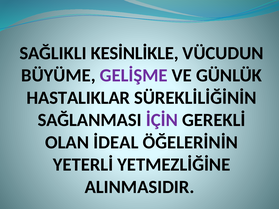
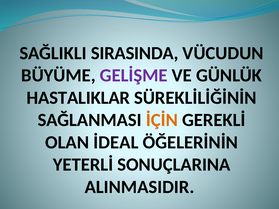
KESİNLİKLE: KESİNLİKLE -> SIRASINDA (135, 53)
İÇİN colour: purple -> orange (162, 120)
YETMEZLİĞİNE: YETMEZLİĞİNE -> SONUÇLARINA (174, 165)
